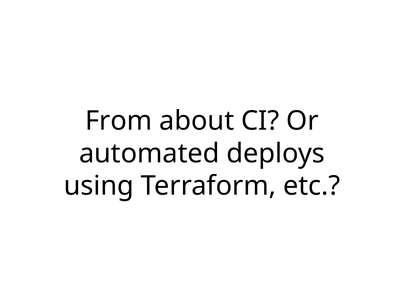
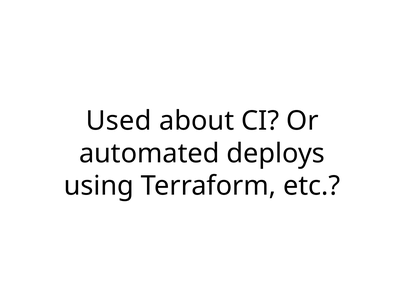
From: From -> Used (119, 121)
